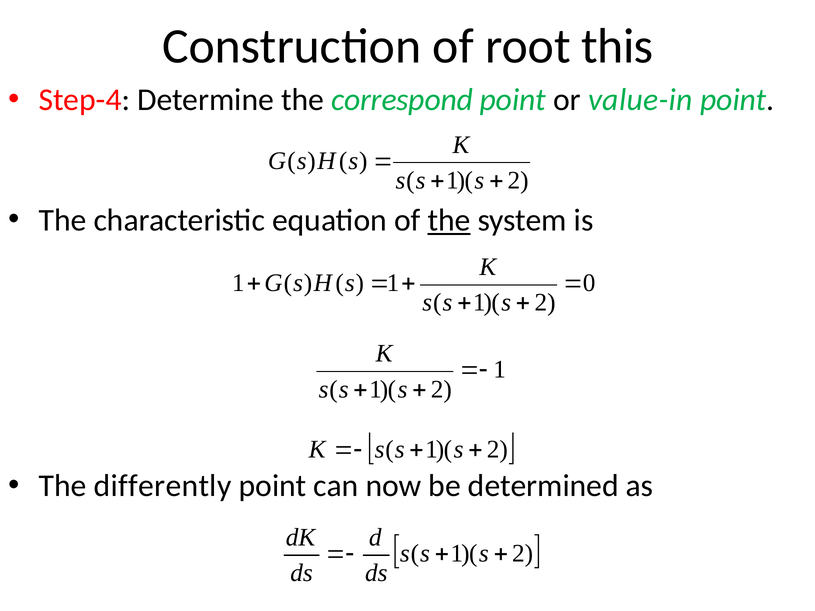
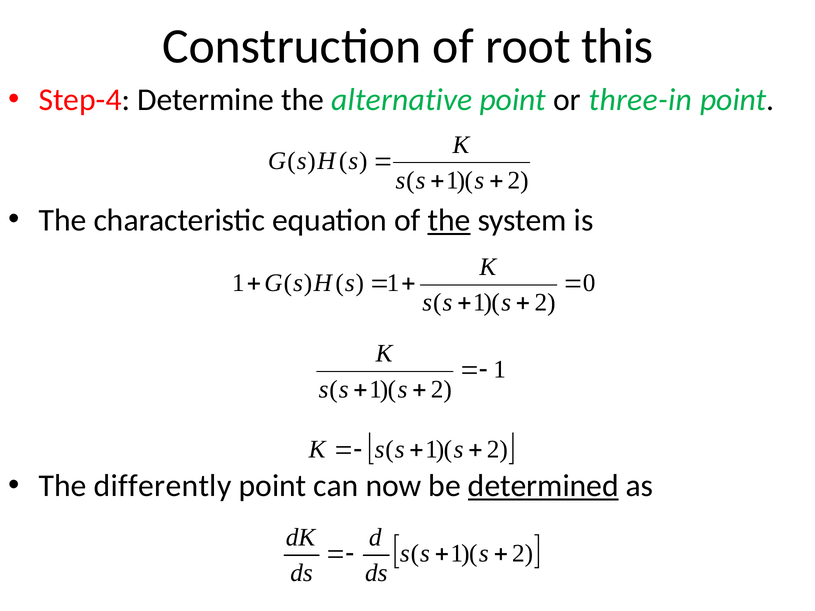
correspond: correspond -> alternative (402, 100)
value-in: value-in -> three-in (640, 100)
determined underline: none -> present (543, 486)
